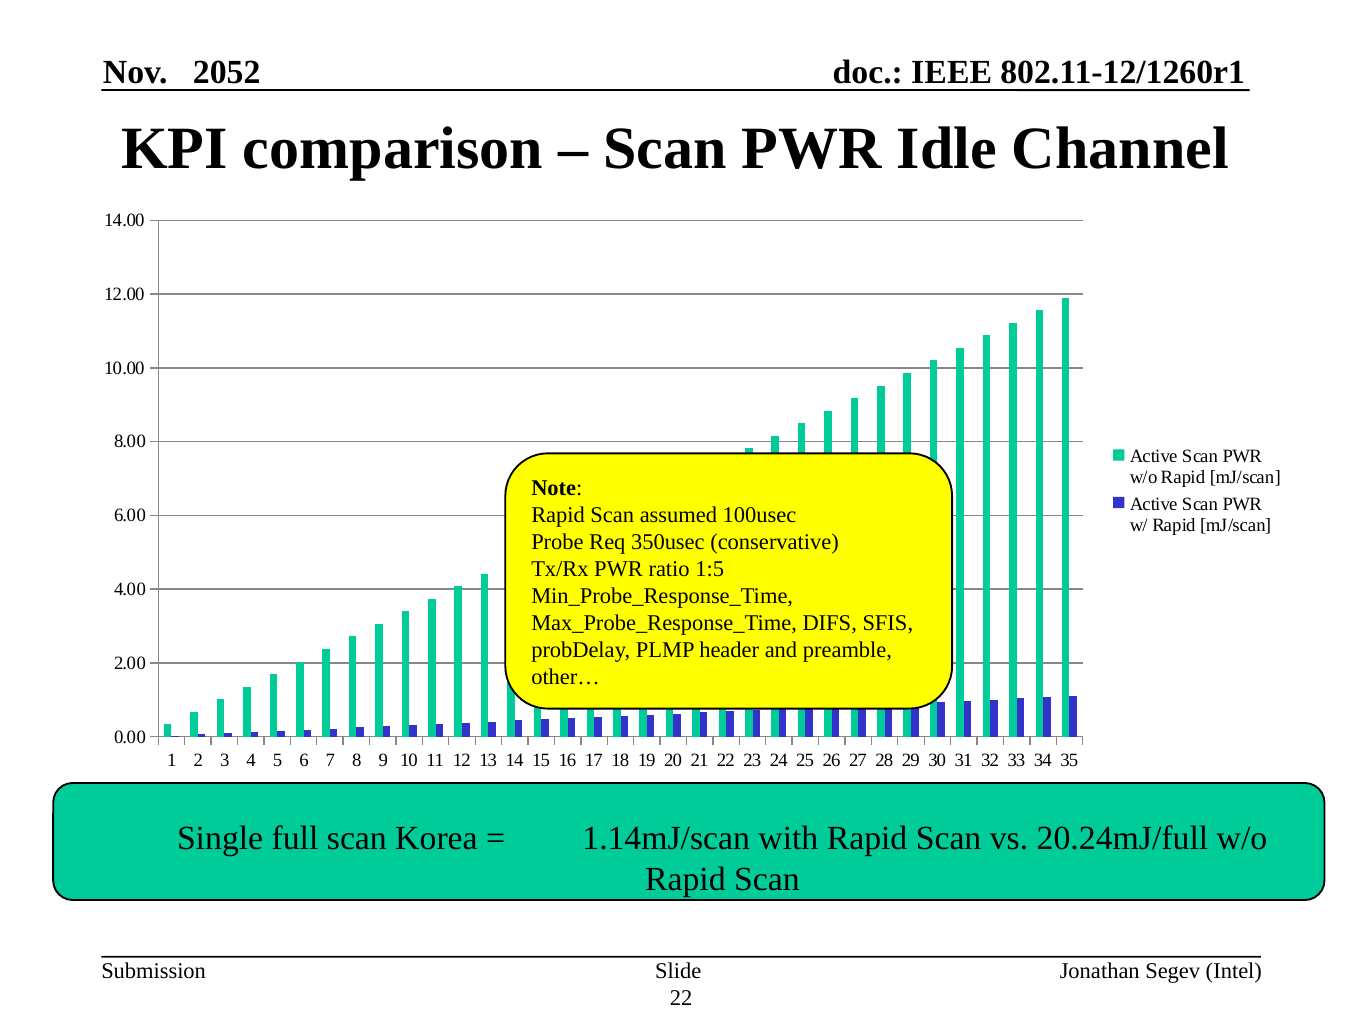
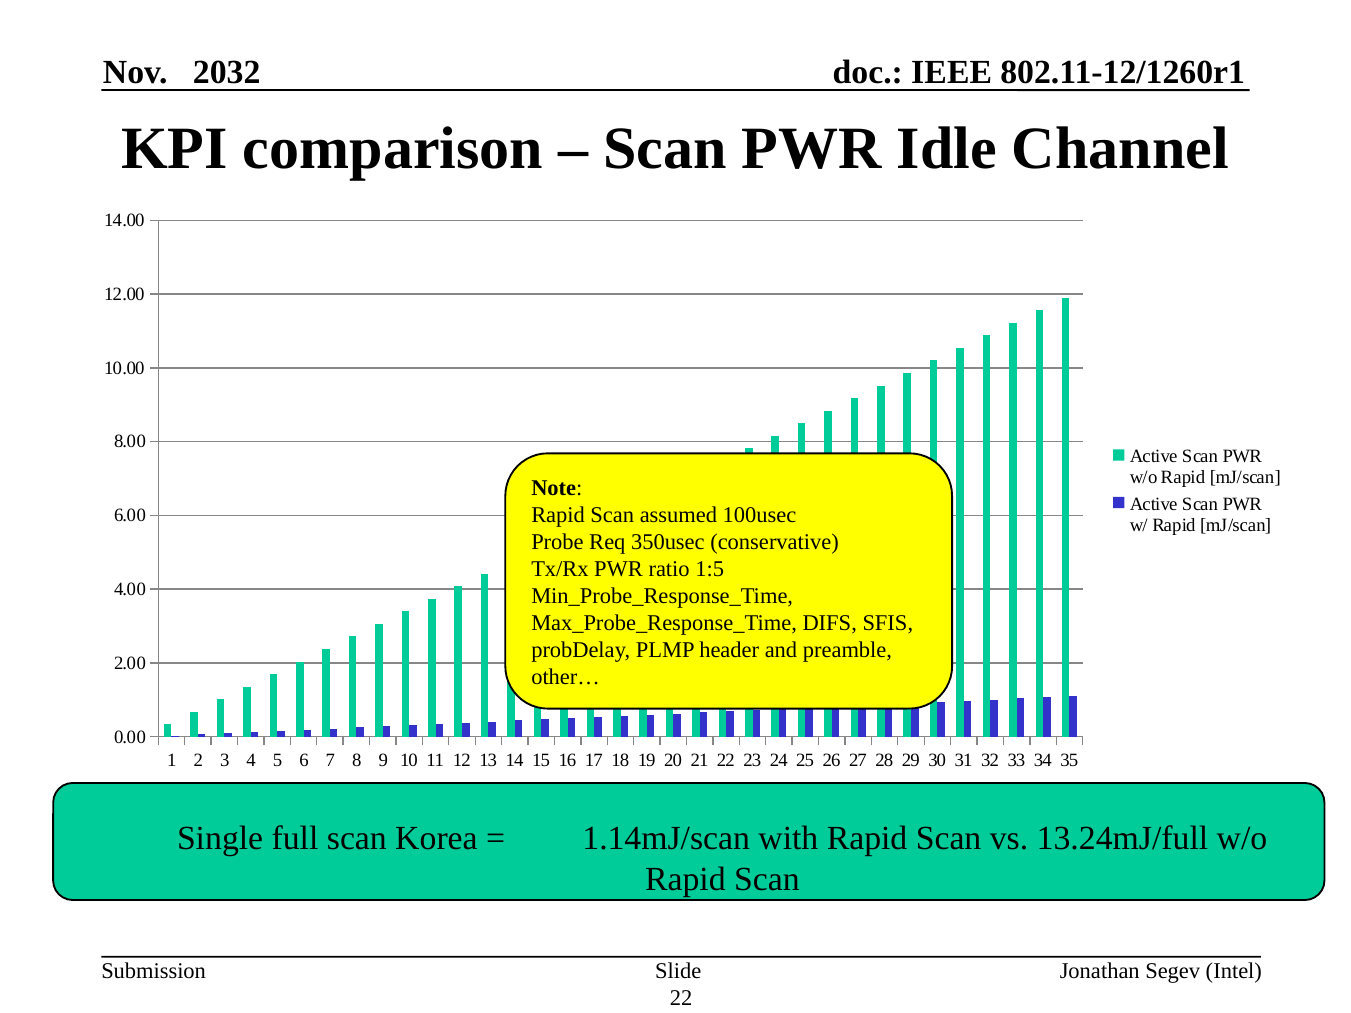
2052: 2052 -> 2032 (227, 72)
20.24mJ/full: 20.24mJ/full -> 13.24mJ/full (1122, 839)
